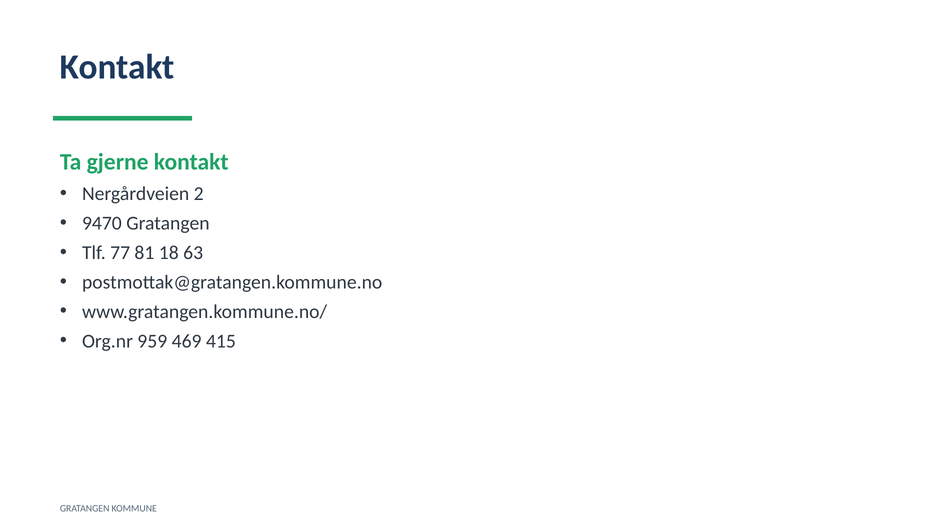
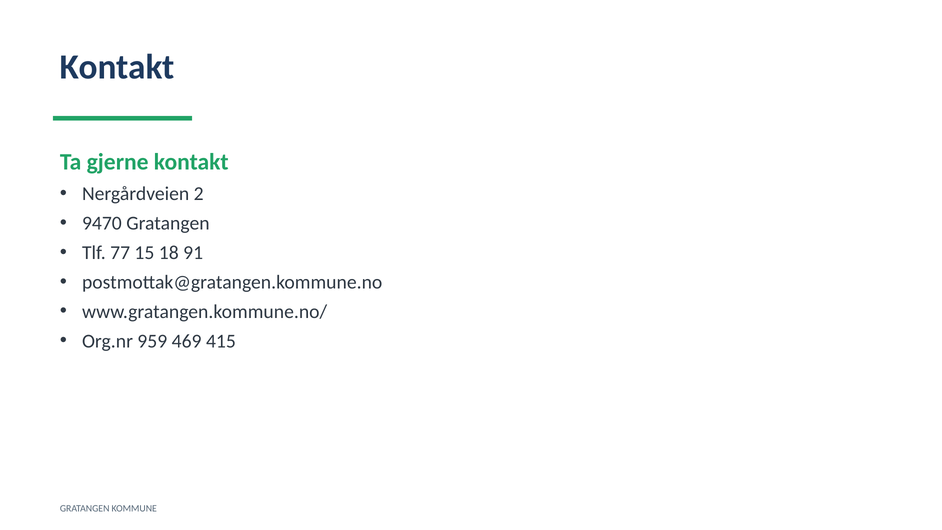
81: 81 -> 15 (144, 253)
63: 63 -> 91 (193, 253)
